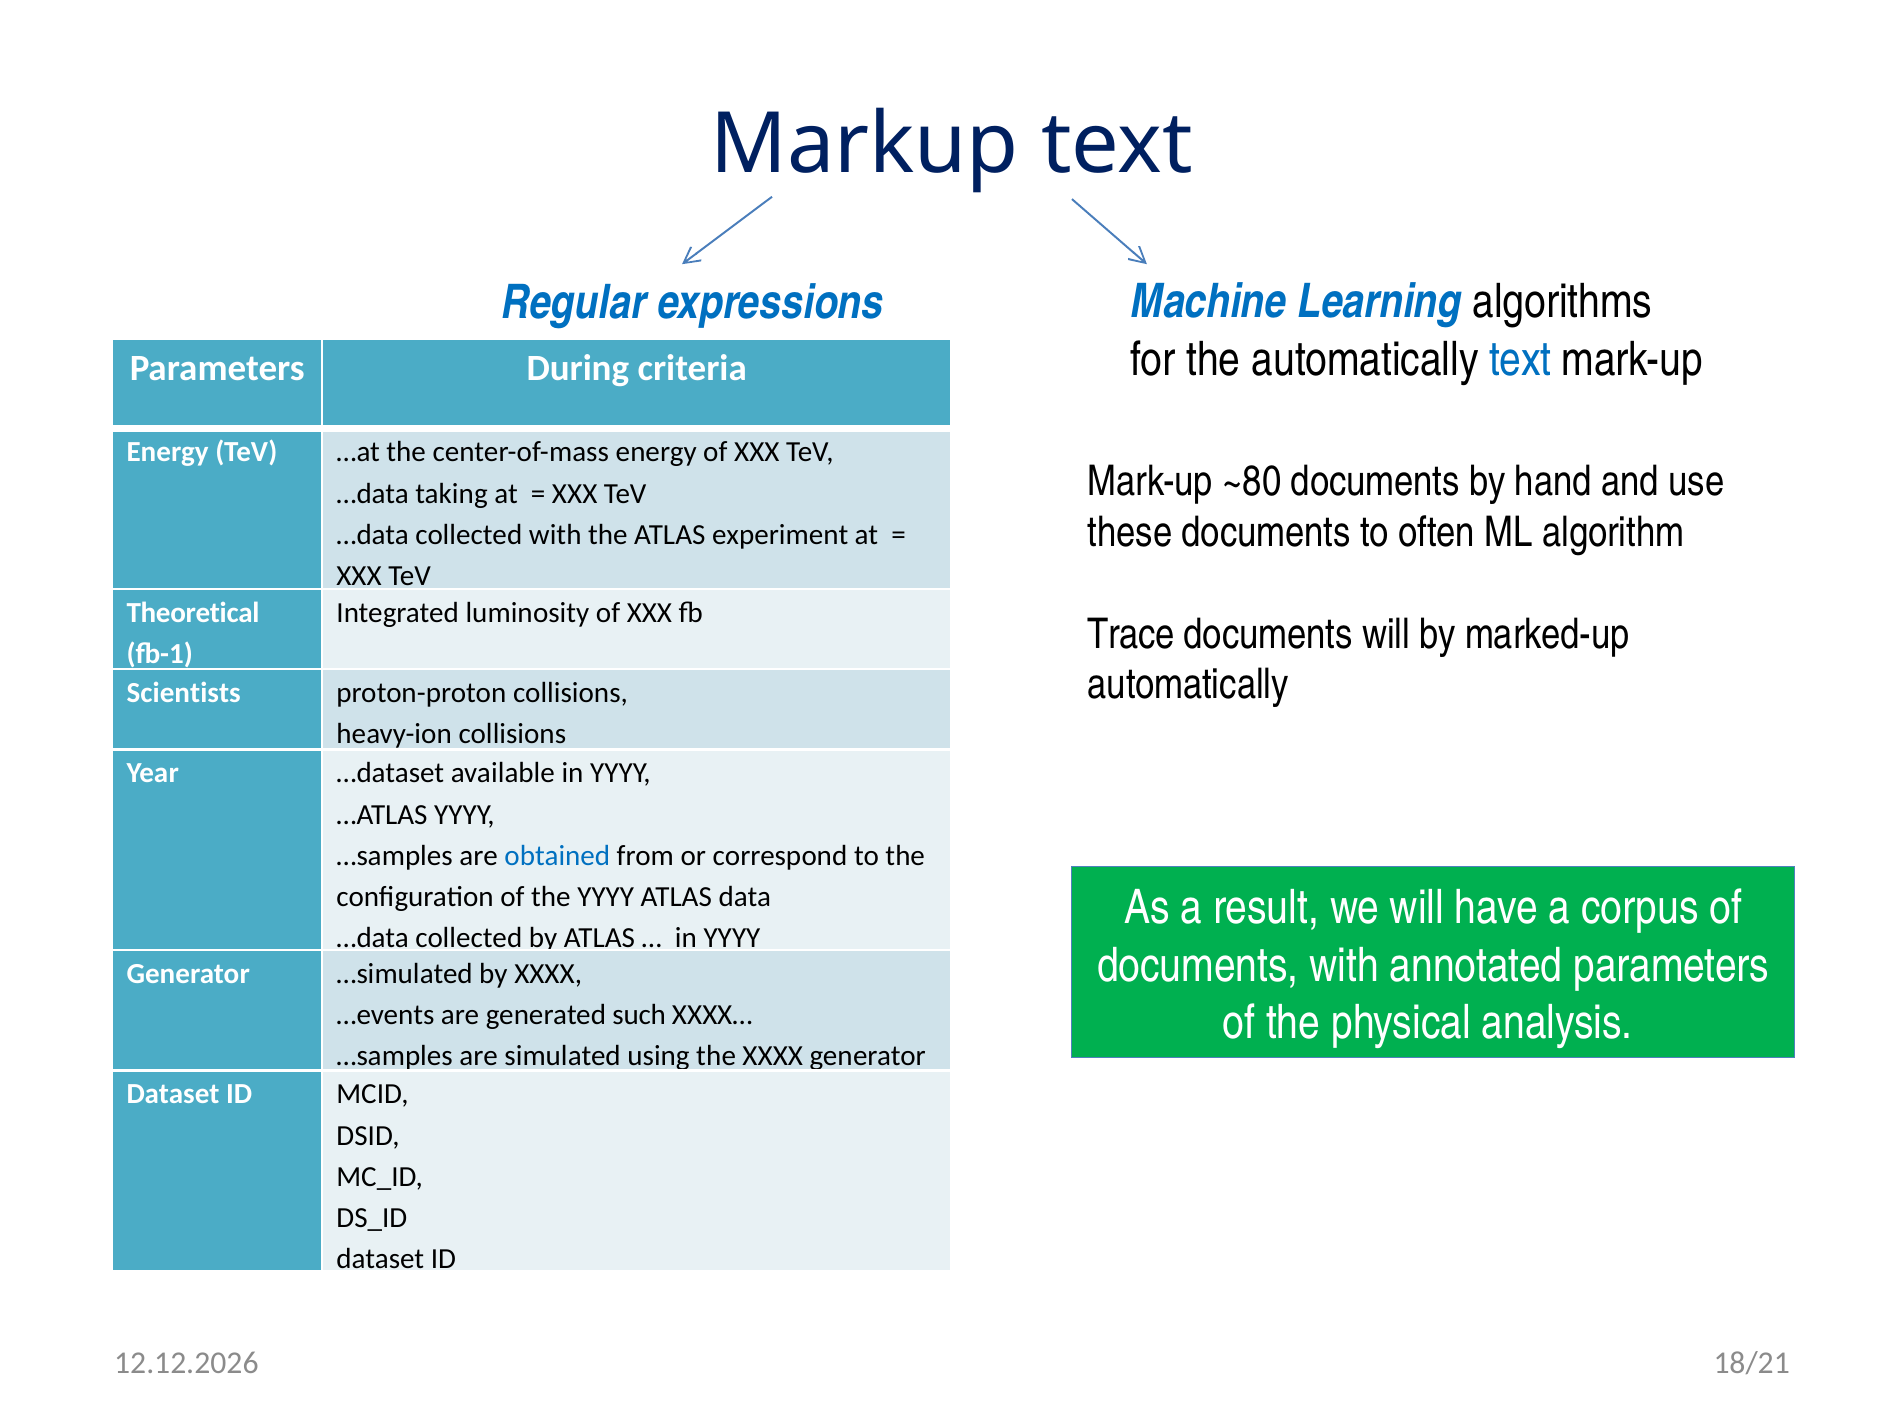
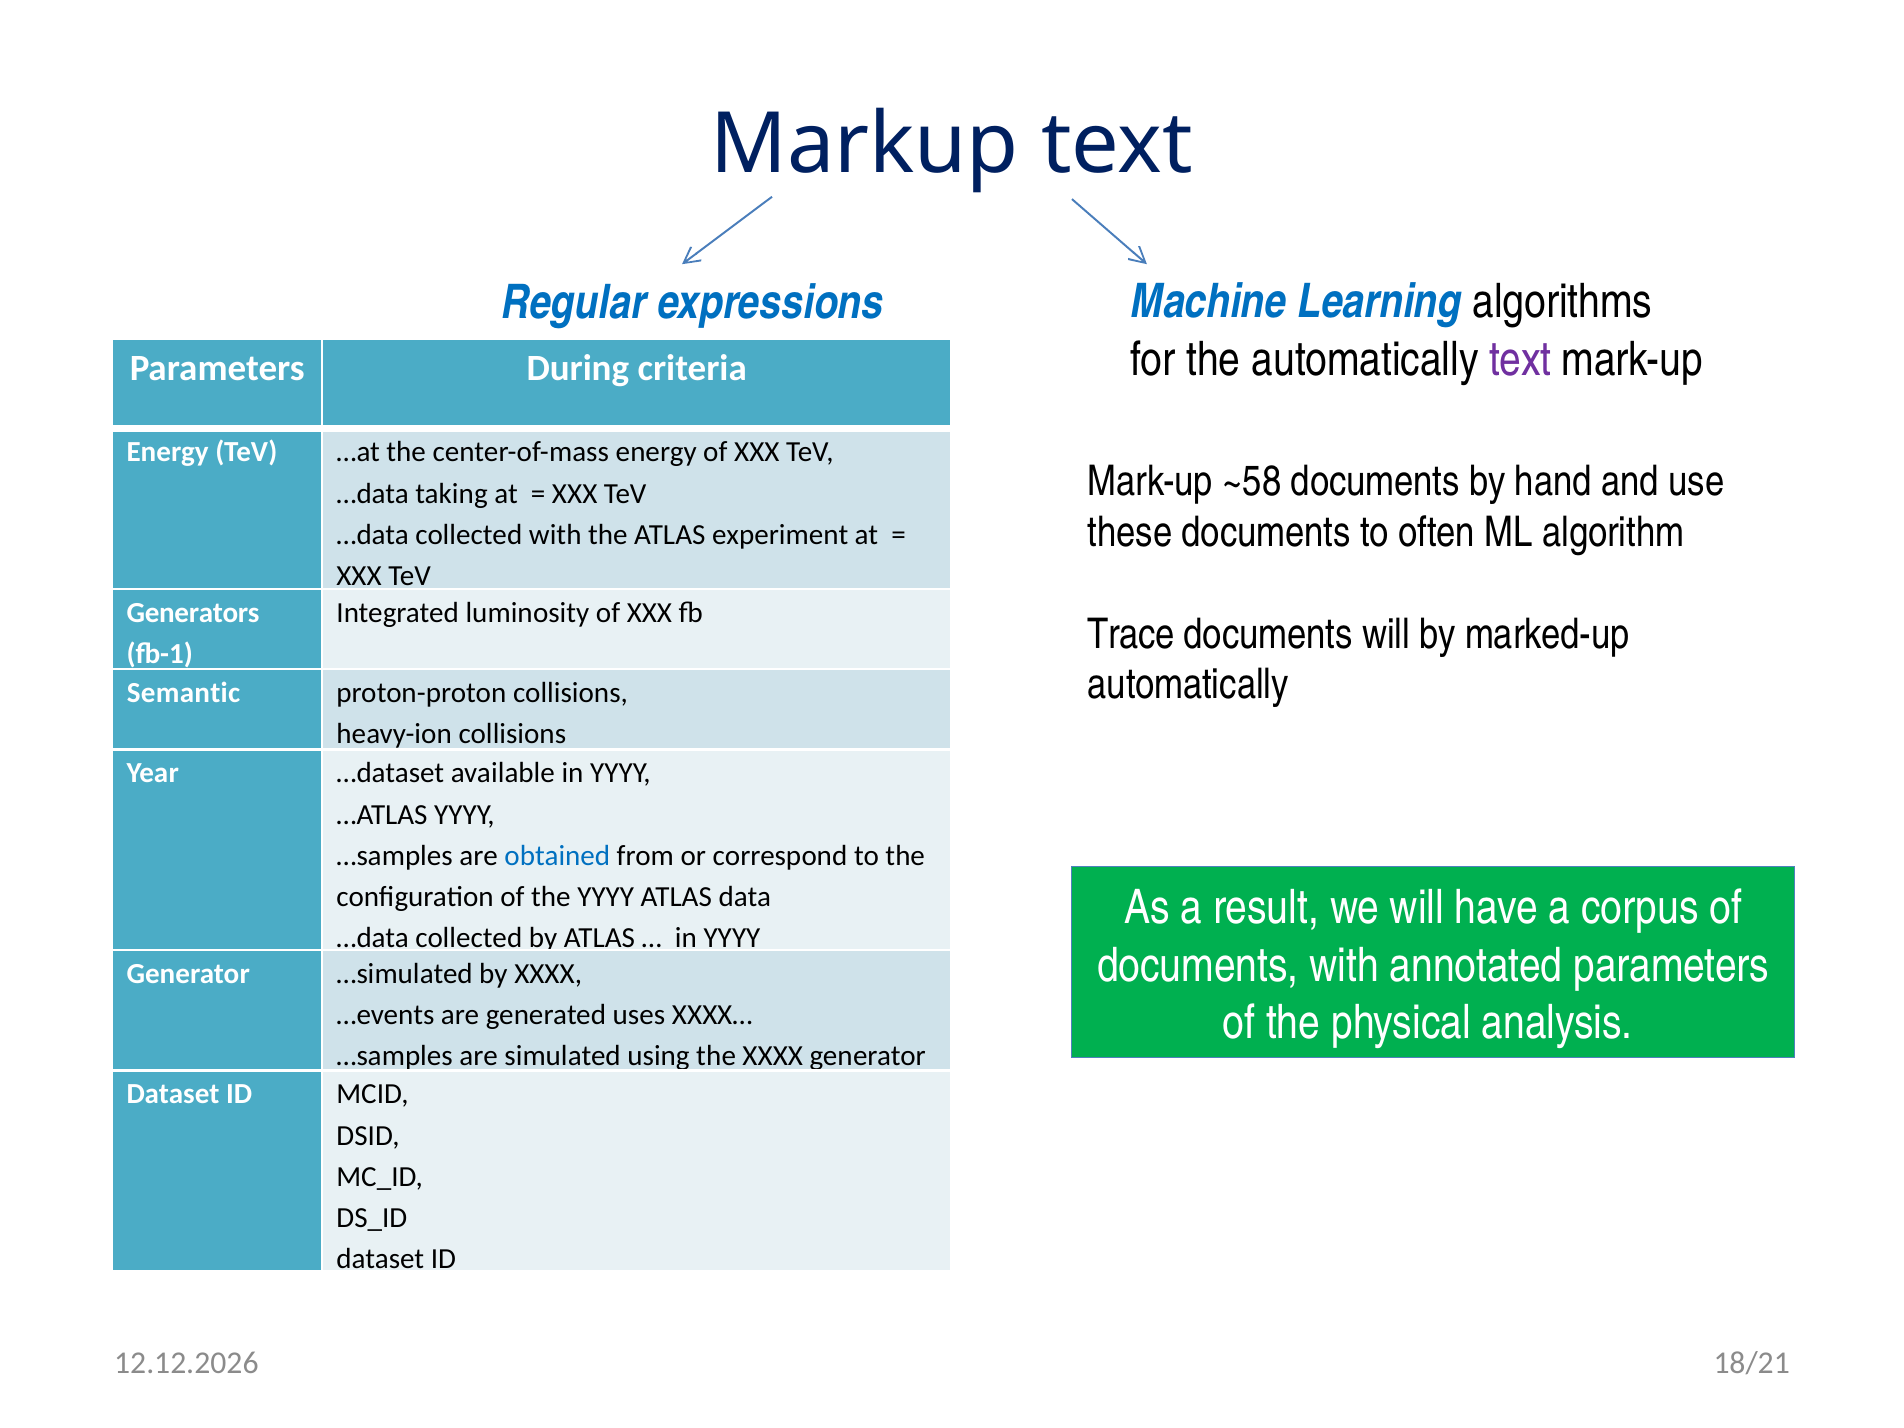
text colour: blue -> purple (1520, 359)
~80: ~80 -> ~58 (1252, 482)
Theoretical: Theoretical -> Generators (193, 613)
Scientists: Scientists -> Semantic (184, 693)
such: such -> uses (639, 1015)
